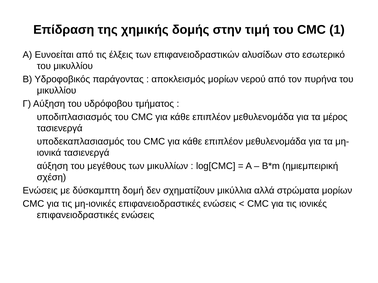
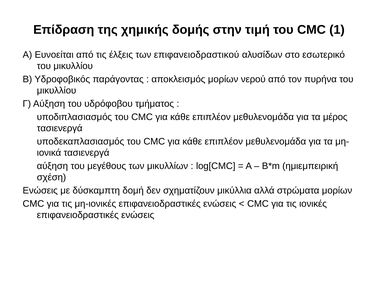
επιφανειοδραστικών: επιφανειοδραστικών -> επιφανειοδραστικού (197, 55)
